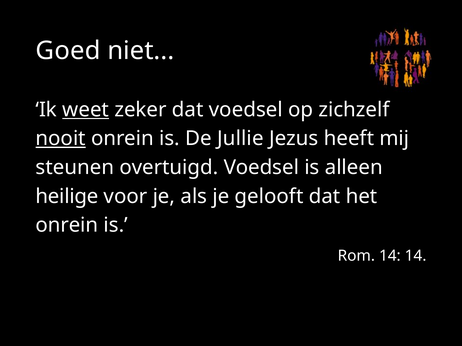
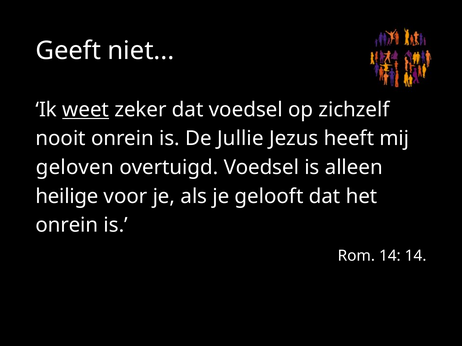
Goed: Goed -> Geeft (68, 51)
nooit underline: present -> none (61, 139)
steunen: steunen -> geloven (75, 168)
